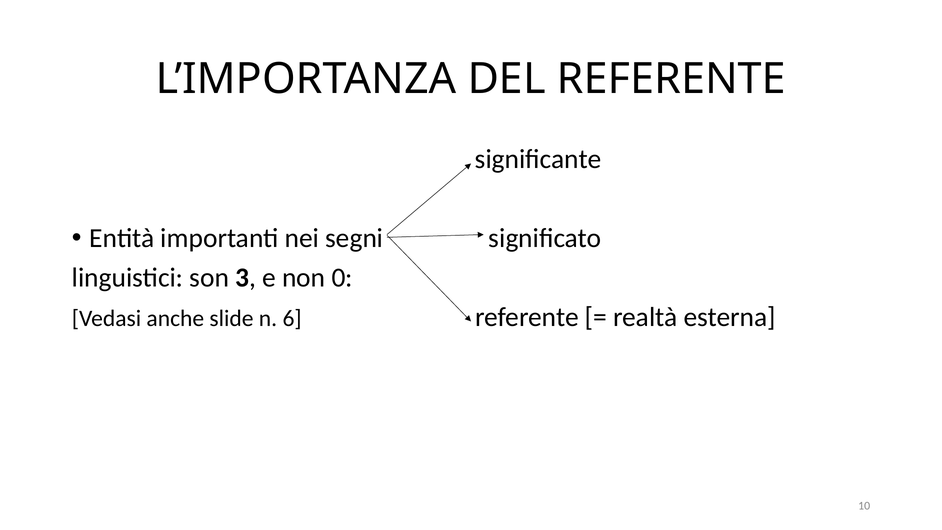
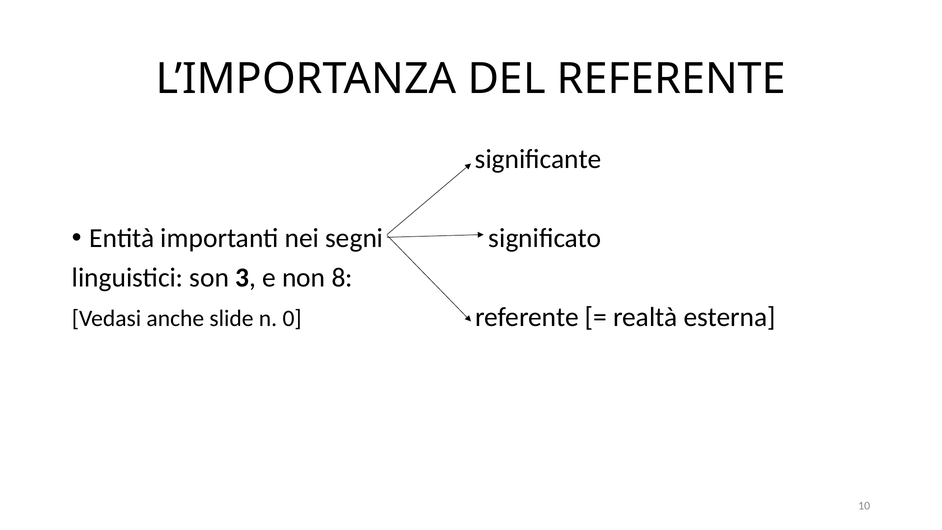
0: 0 -> 8 (342, 278)
6: 6 -> 0 (292, 319)
